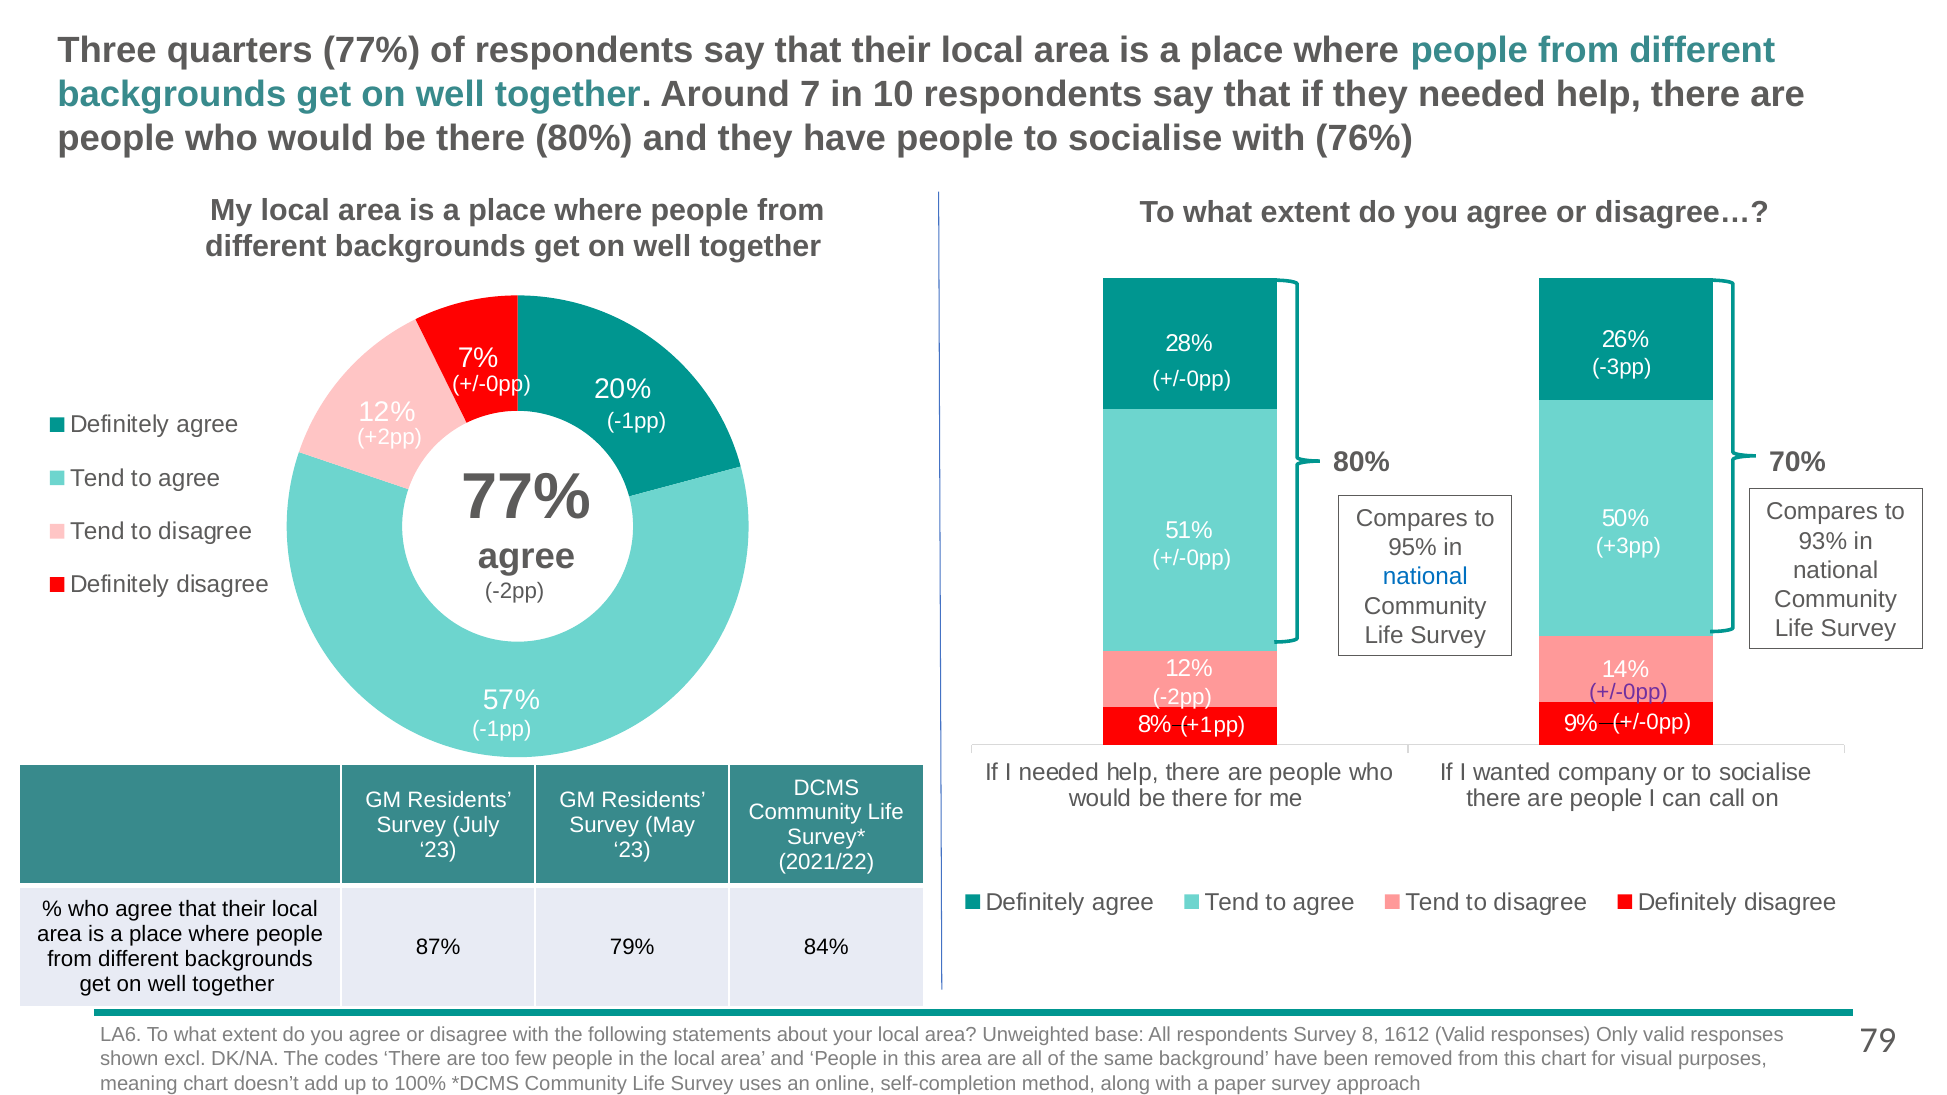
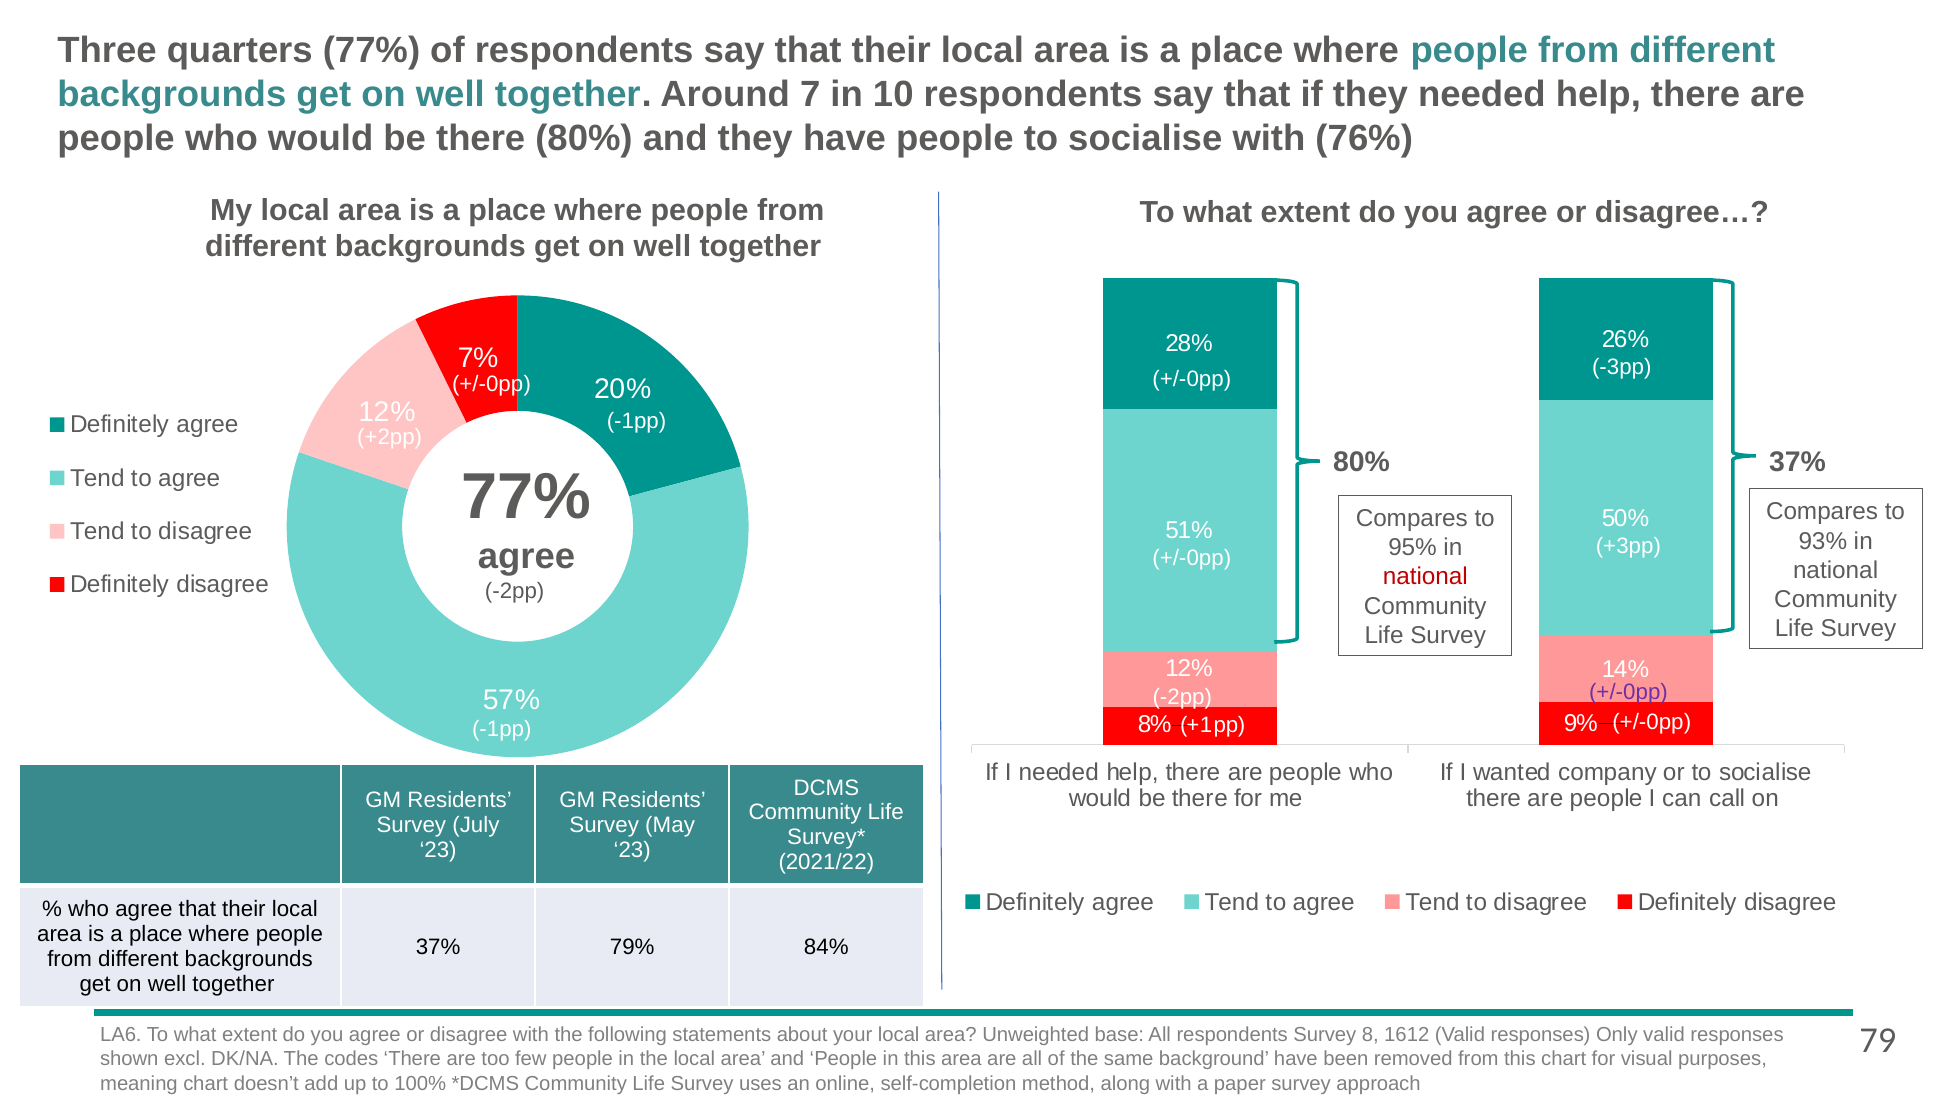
70%: 70% -> 37% (1797, 462)
national colour: blue -> red (1425, 577)
87%: 87% -> 37% (438, 947)
